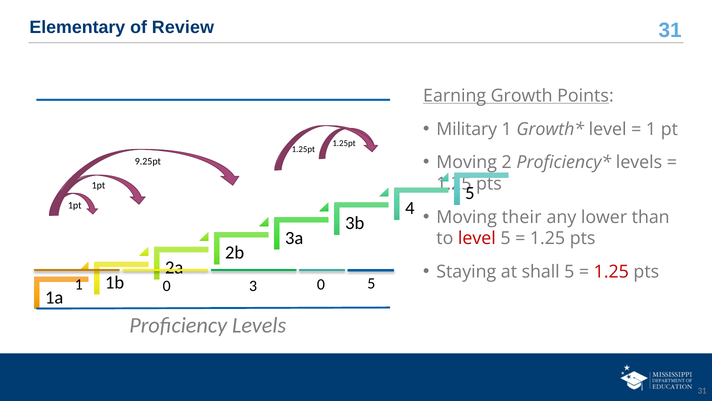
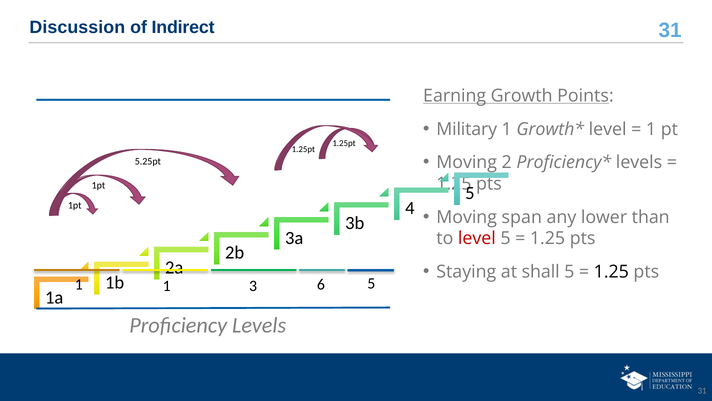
Elementary: Elementary -> Discussion (77, 27)
Review: Review -> Indirect (183, 27)
9.25pt: 9.25pt -> 5.25pt (148, 161)
their: their -> span (522, 217)
1.25 colour: red -> black (611, 271)
1 0: 0 -> 1 (167, 286)
3 0: 0 -> 6 (321, 284)
